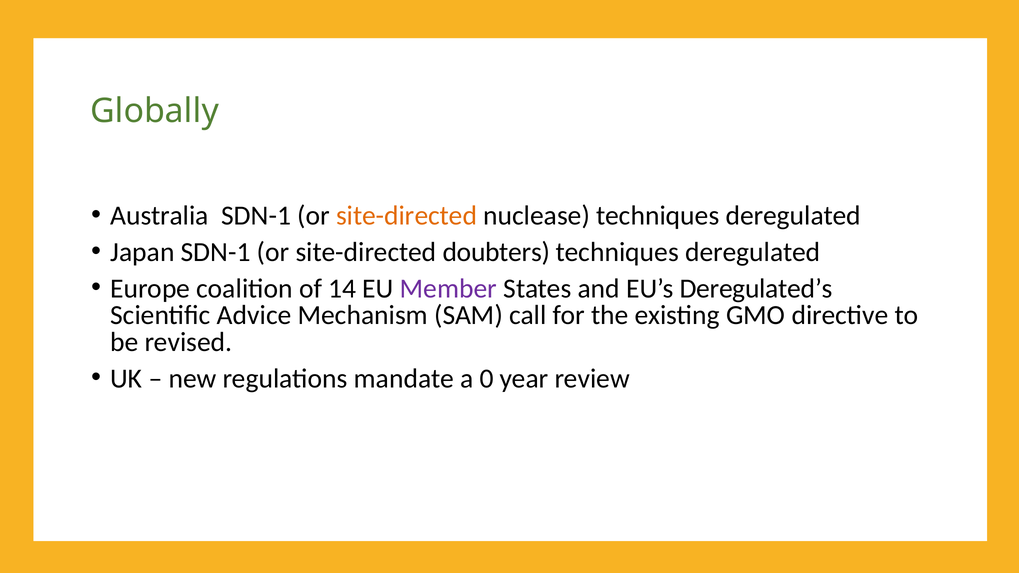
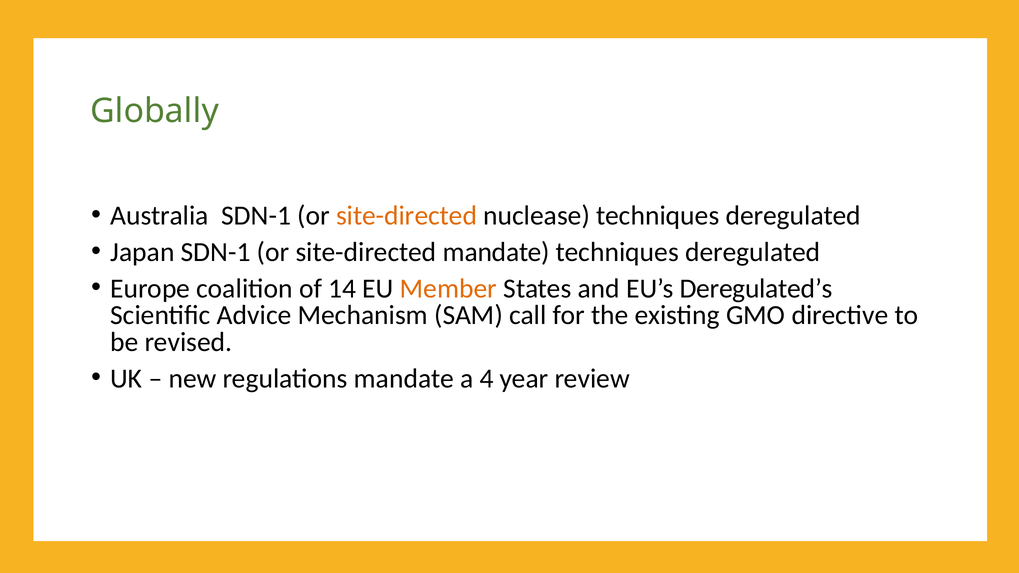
site-directed doubters: doubters -> mandate (496, 252)
Member colour: purple -> orange (448, 289)
0: 0 -> 4 (486, 379)
